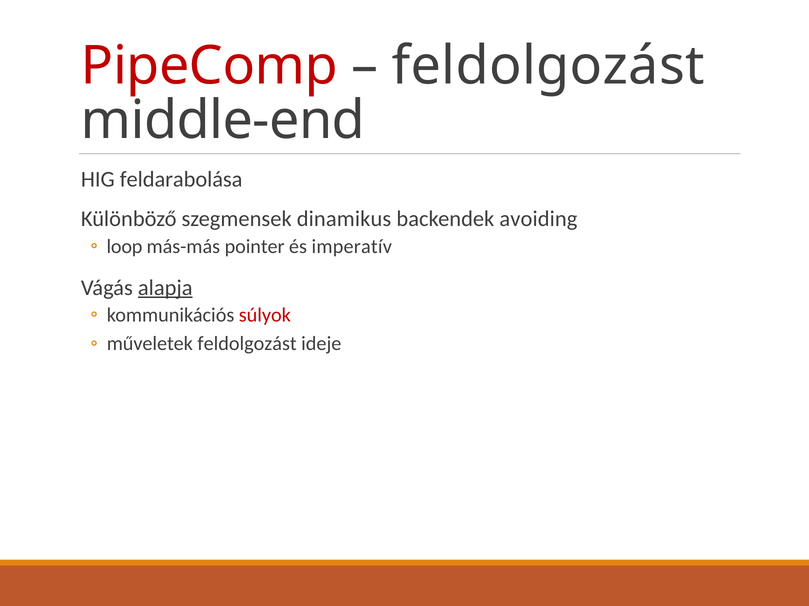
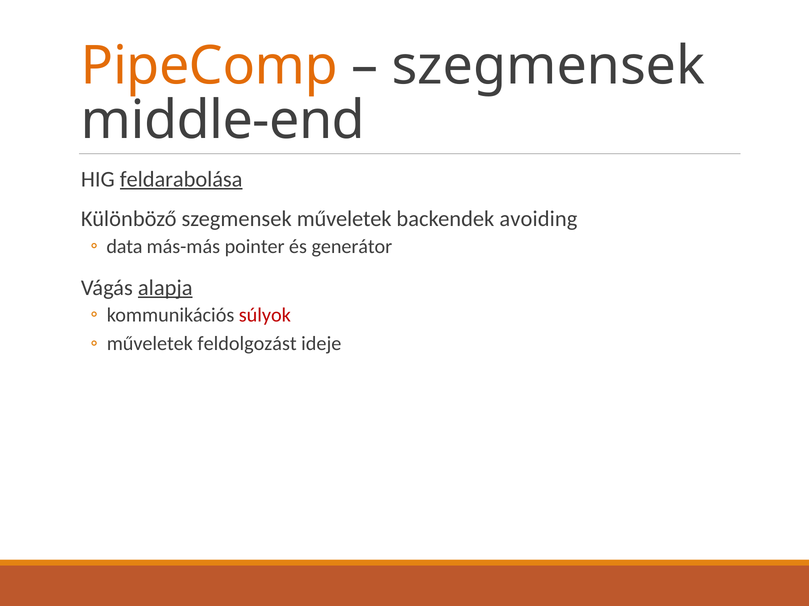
PipeComp colour: red -> orange (209, 66)
feldolgozást: feldolgozást -> szegmensek (548, 66)
feldarabolása underline: none -> present (181, 179)
szegmensek dinamikus: dinamikus -> műveletek (344, 219)
loop: loop -> data (124, 247)
imperatív: imperatív -> generátor (352, 247)
